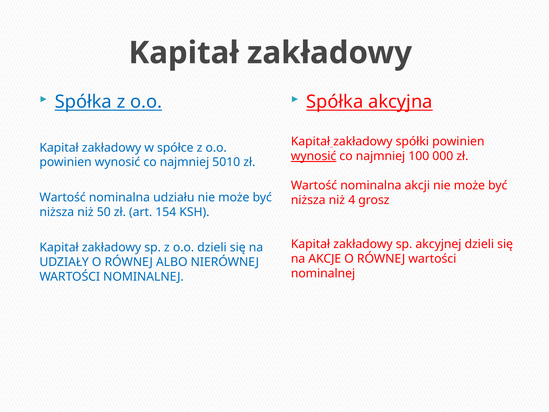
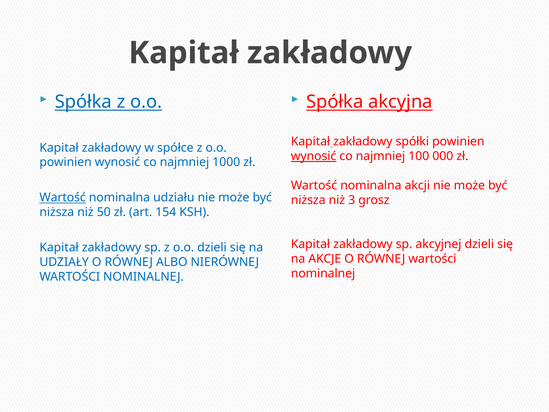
5010: 5010 -> 1000 (226, 162)
Wartość underline: none -> present (63, 198)
4: 4 -> 3 (352, 200)
